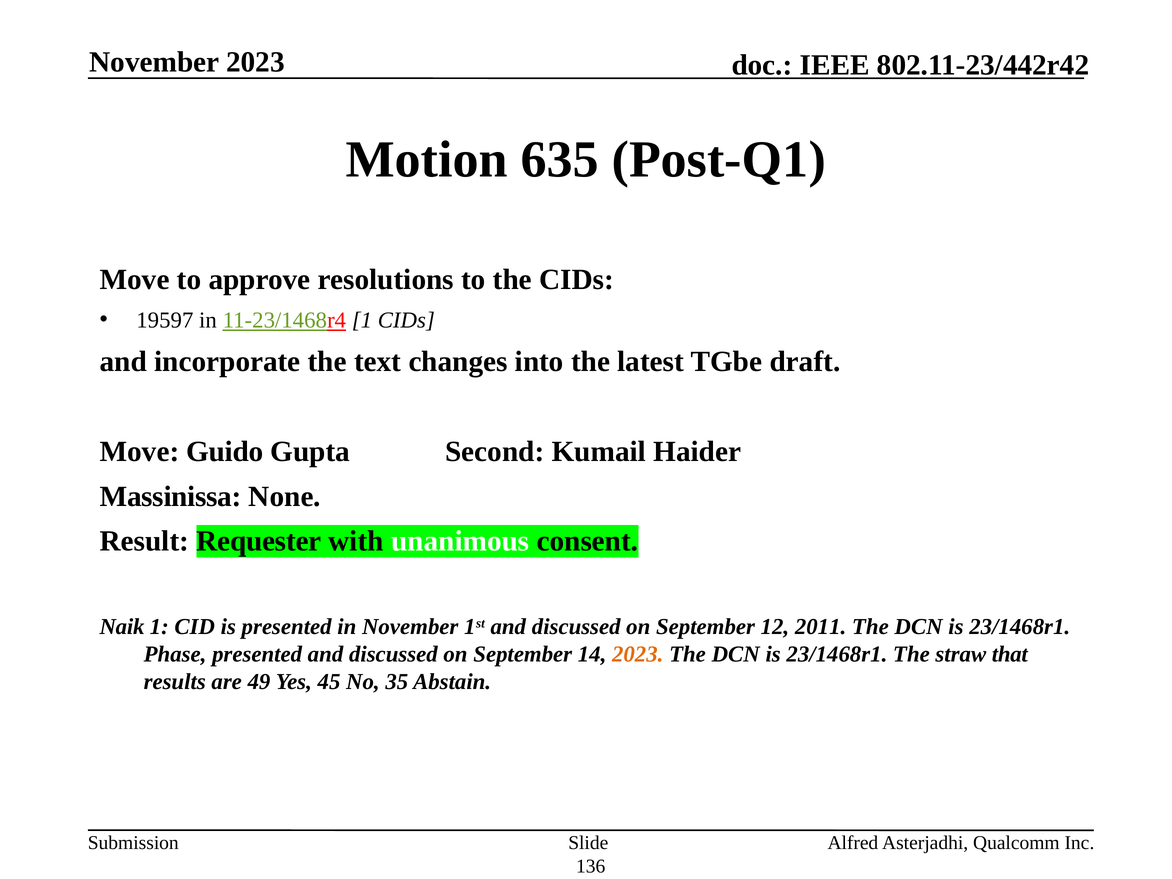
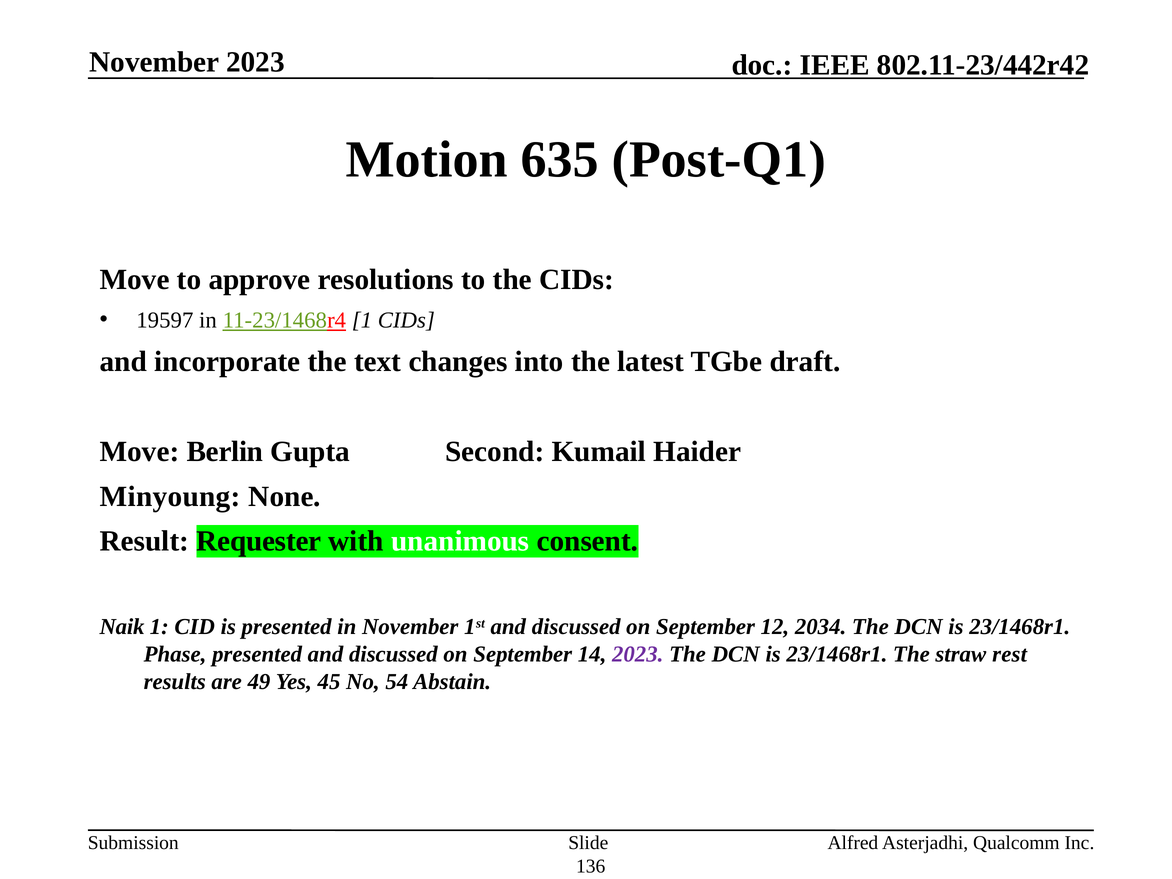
Guido: Guido -> Berlin (225, 451)
Massinissa: Massinissa -> Minyoung (170, 496)
2011: 2011 -> 2034 (821, 627)
2023 colour: orange -> purple (638, 654)
that: that -> rest (1010, 654)
35: 35 -> 54 (397, 682)
